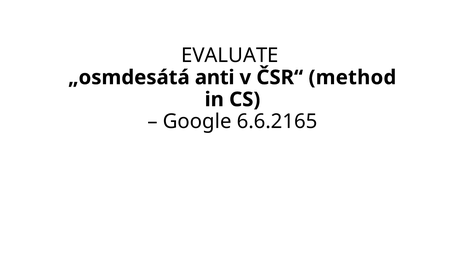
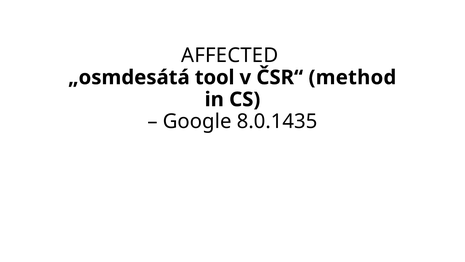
EVALUATE: EVALUATE -> AFFECTED (230, 55)
anti: anti -> tool (215, 77)
6.6.2165: 6.6.2165 -> 8.0.1435 (277, 121)
